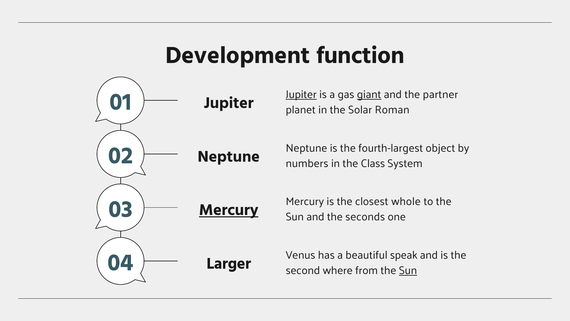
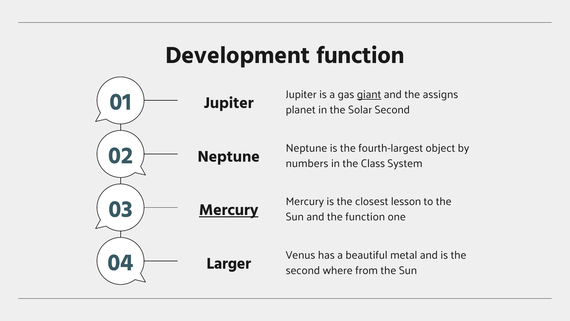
Jupiter underline: present -> none (301, 94)
partner: partner -> assigns (441, 94)
Solar Roman: Roman -> Second (392, 110)
whole: whole -> lesson (406, 201)
the seconds: seconds -> function (365, 217)
speak: speak -> metal (404, 255)
Sun underline: present -> none (408, 270)
